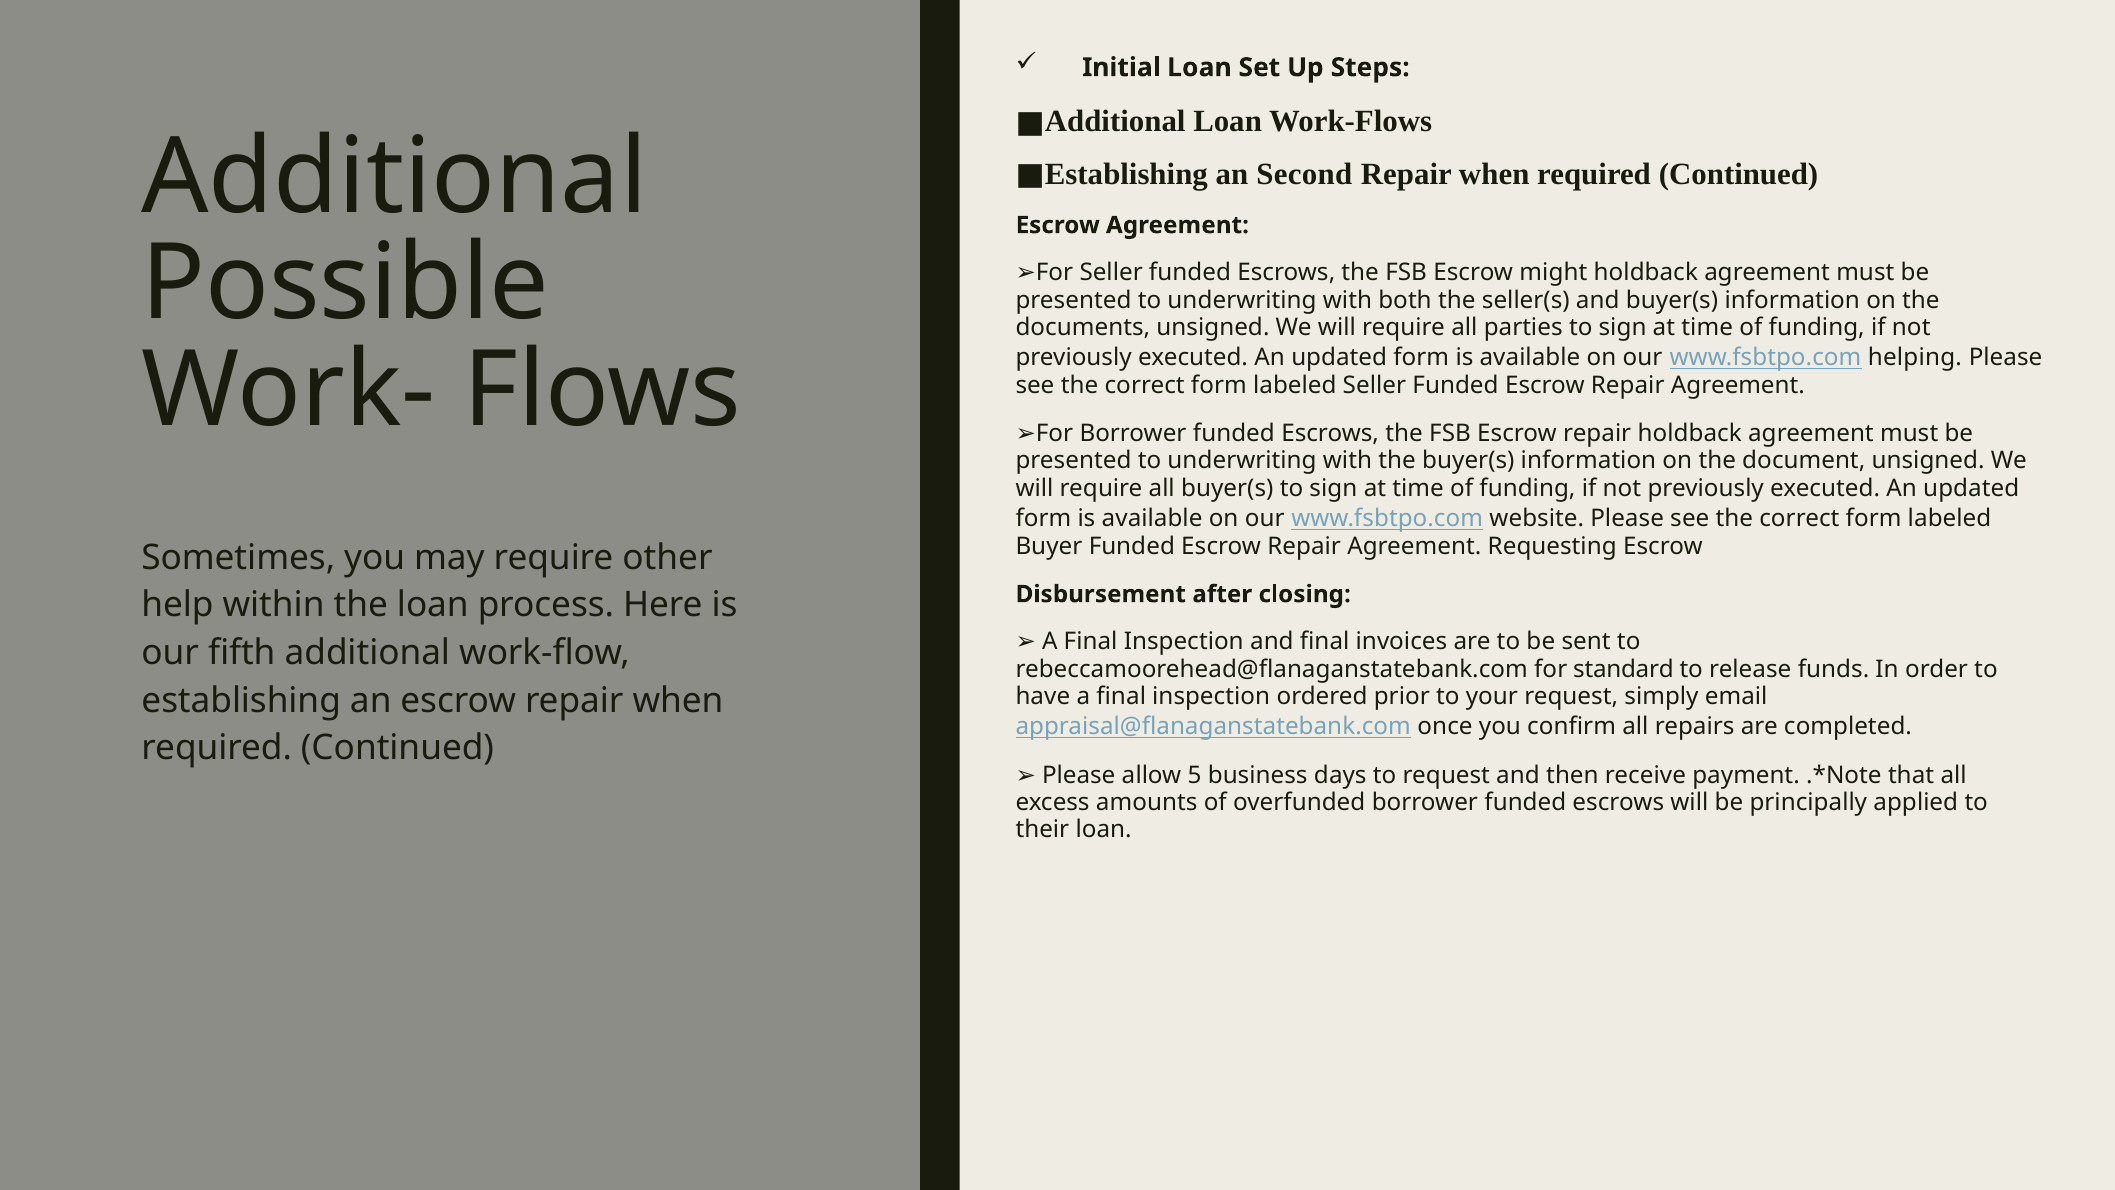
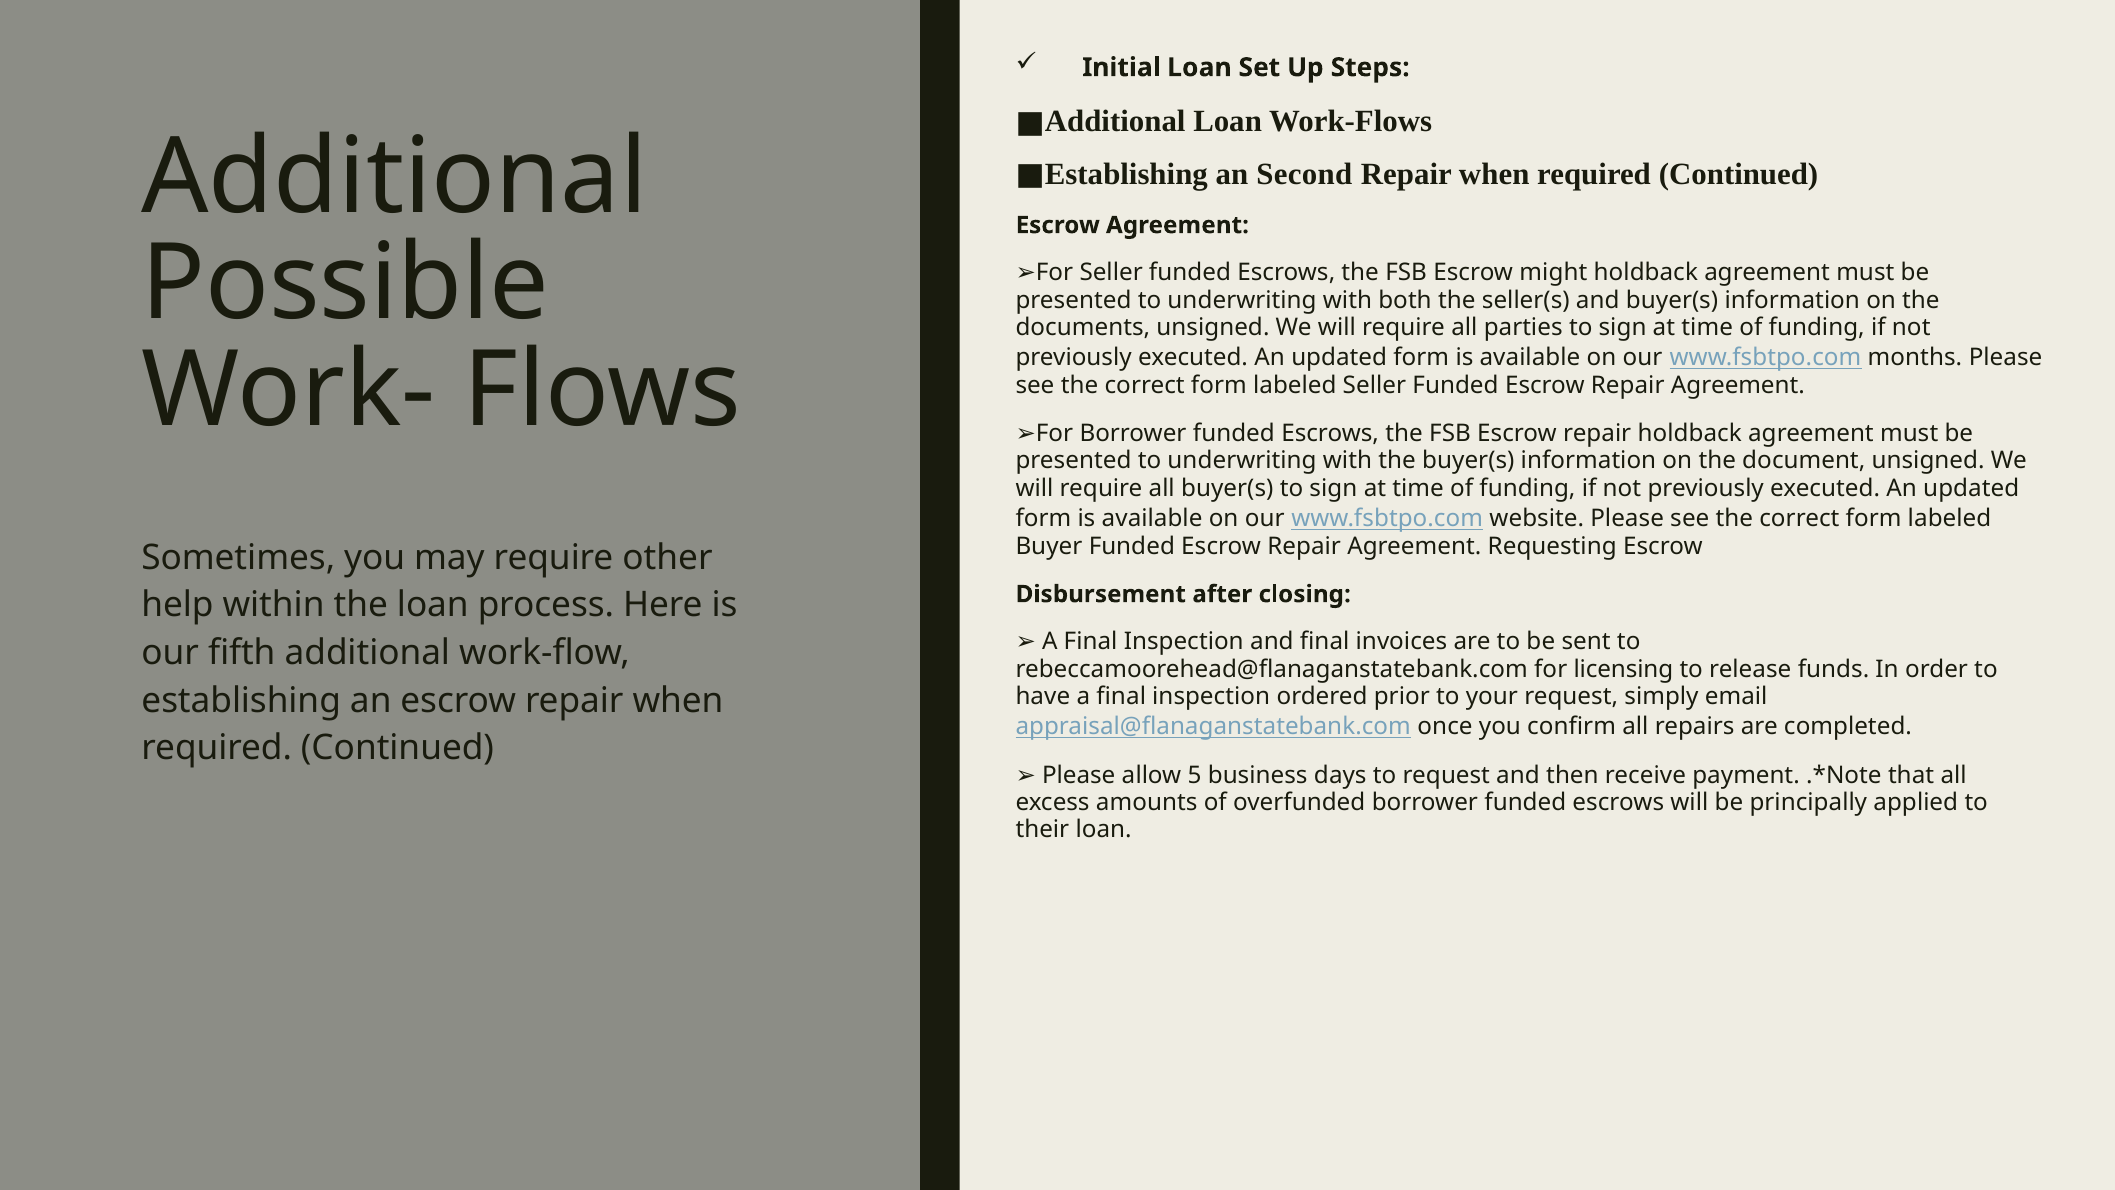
helping: helping -> months (1915, 357)
standard: standard -> licensing (1623, 669)
